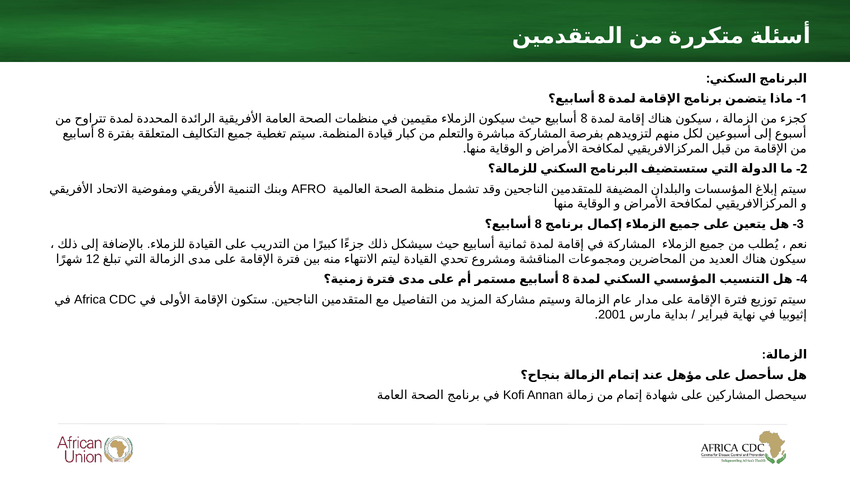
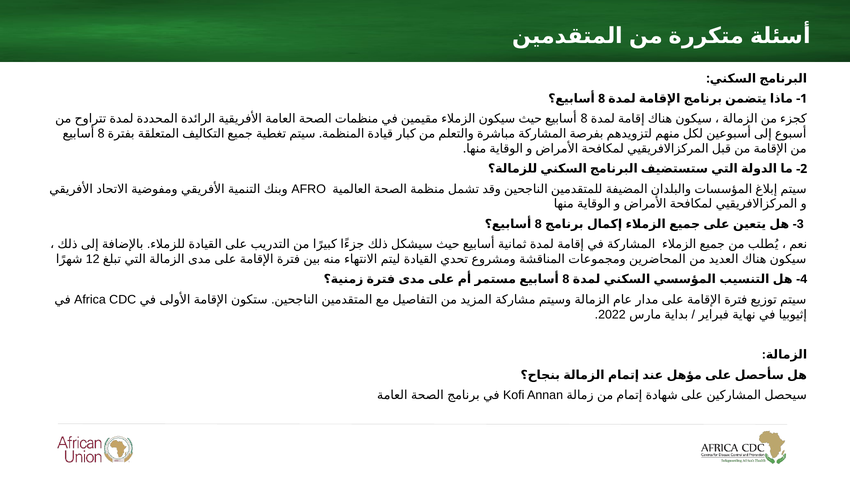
2001: 2001 -> 2022 (612, 315)
